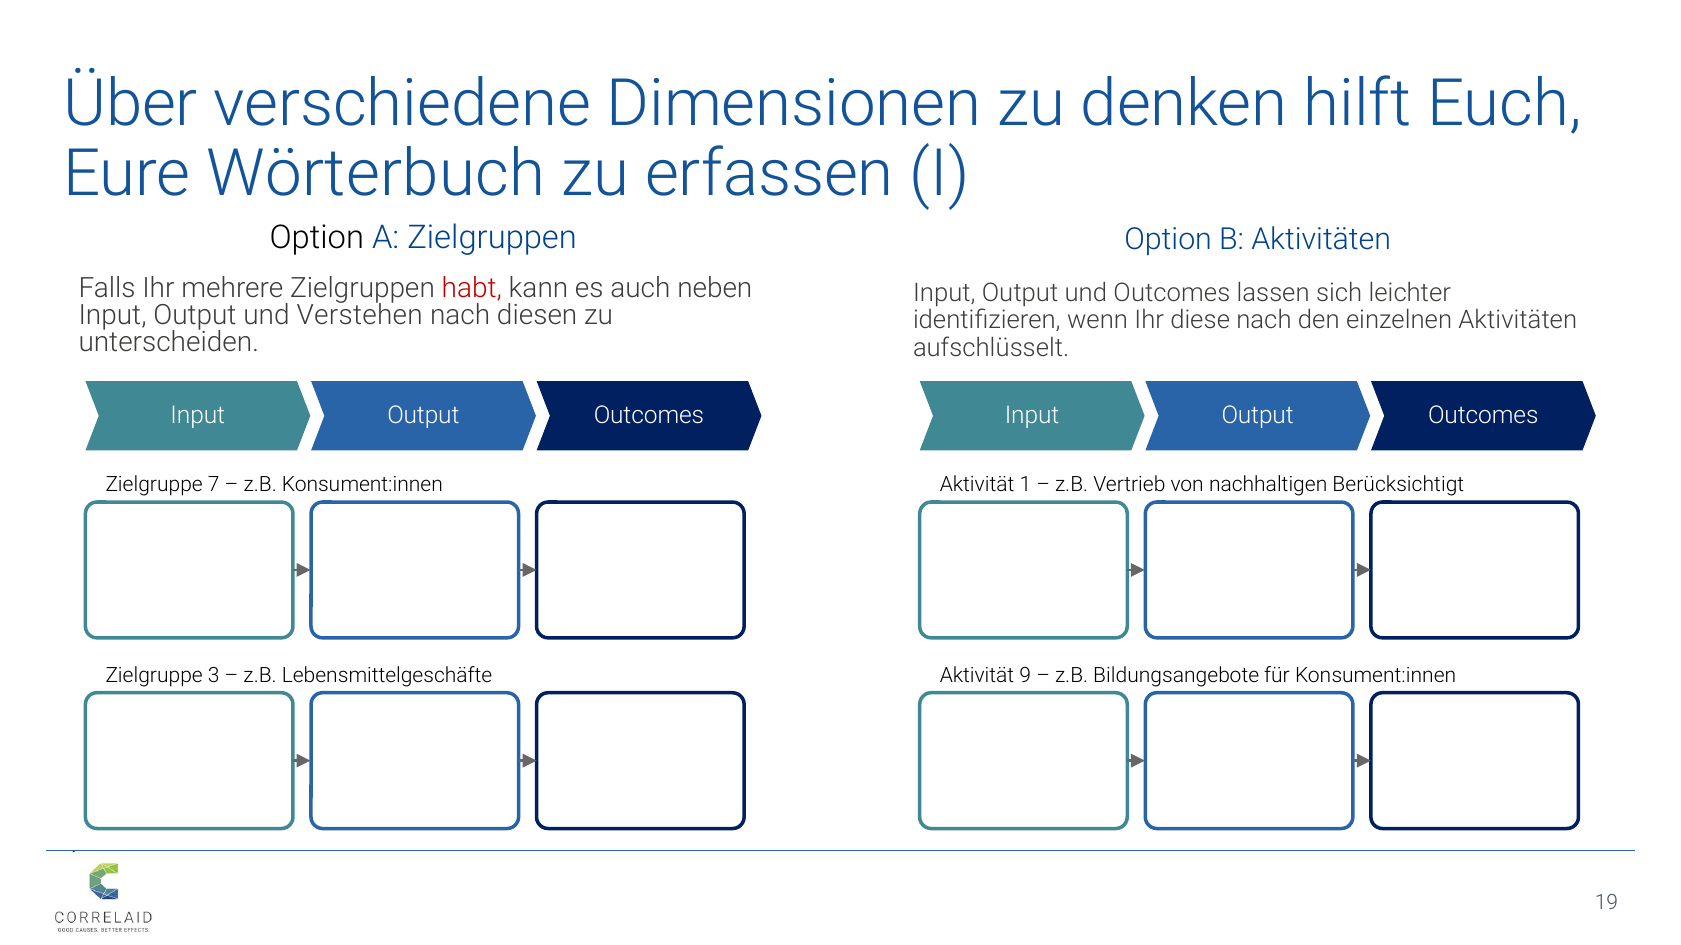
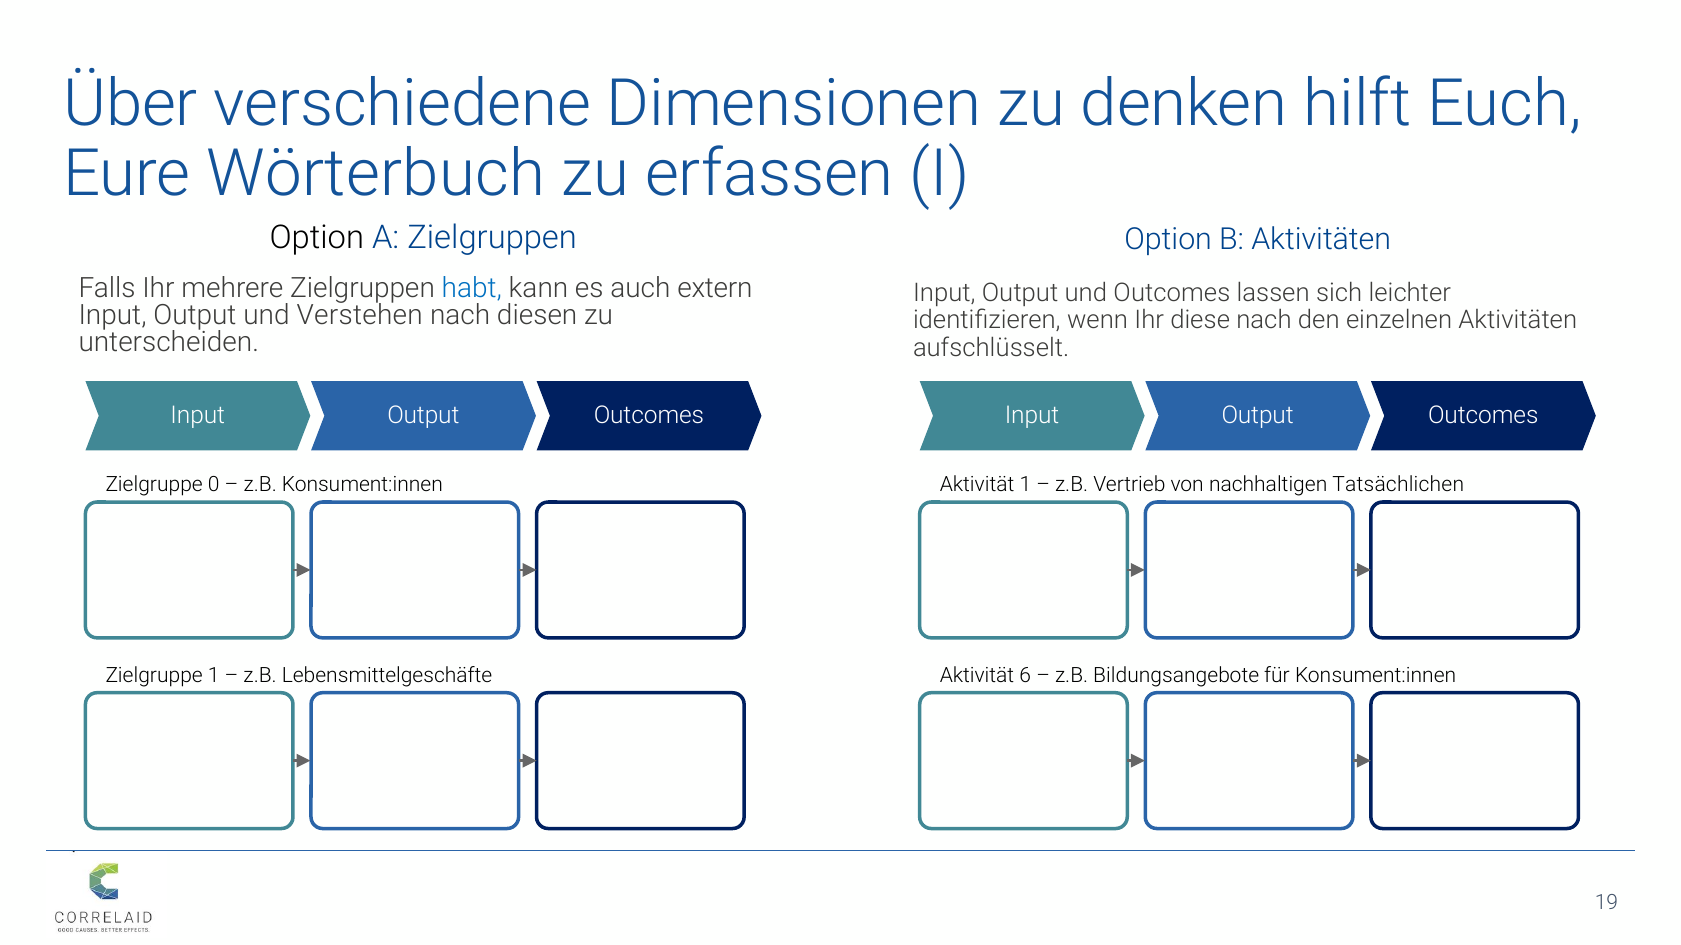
habt colour: red -> blue (472, 288)
neben: neben -> extern (715, 288)
7: 7 -> 0 (214, 485)
Berücksichtigt: Berücksichtigt -> Tatsächlichen (1398, 485)
Zielgruppe 3: 3 -> 1 (214, 676)
9: 9 -> 6 (1025, 676)
